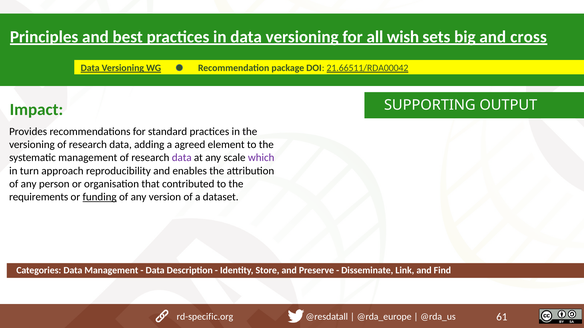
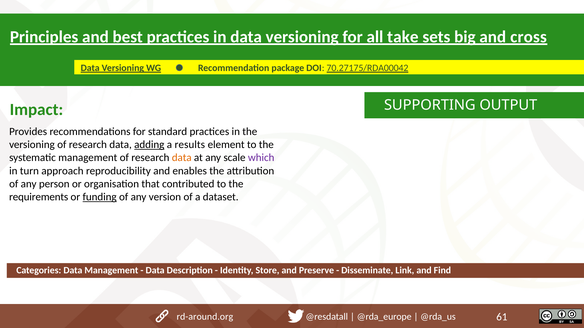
wish: wish -> take (403, 37)
21.66511/RDA00042: 21.66511/RDA00042 -> 70.27175/RDA00042 (367, 68)
adding underline: none -> present (149, 145)
agreed: agreed -> results (190, 145)
data colour: purple -> orange (182, 158)
rd-specific.org: rd-specific.org -> rd-around.org (205, 317)
